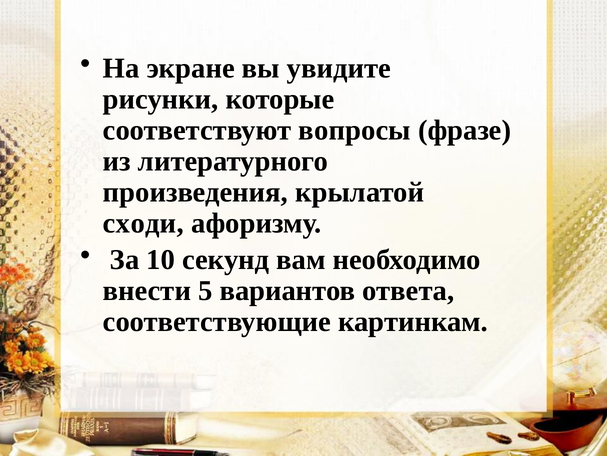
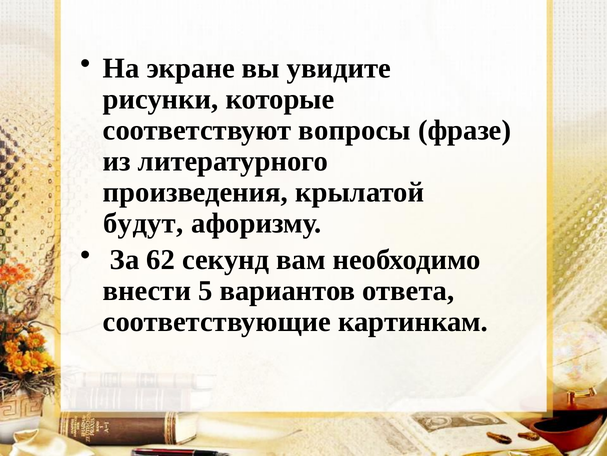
сходи: сходи -> будут (143, 223)
10: 10 -> 62 (161, 259)
